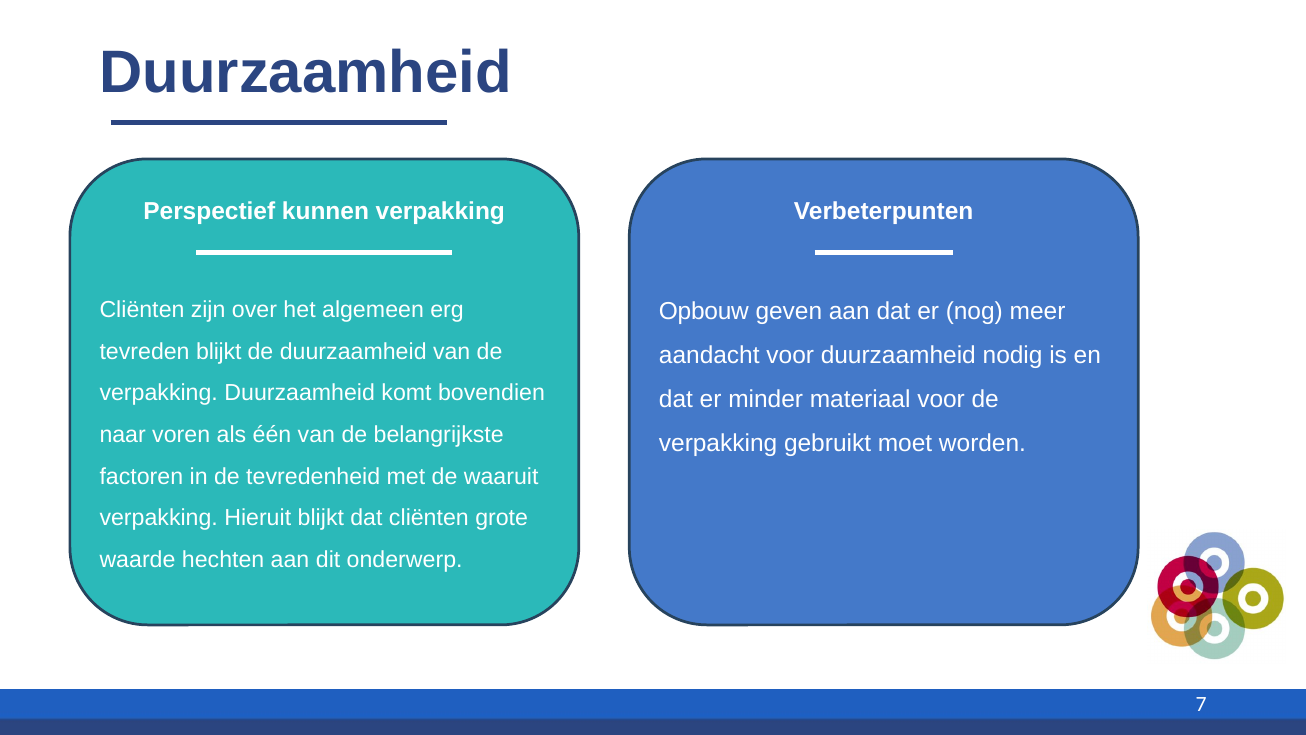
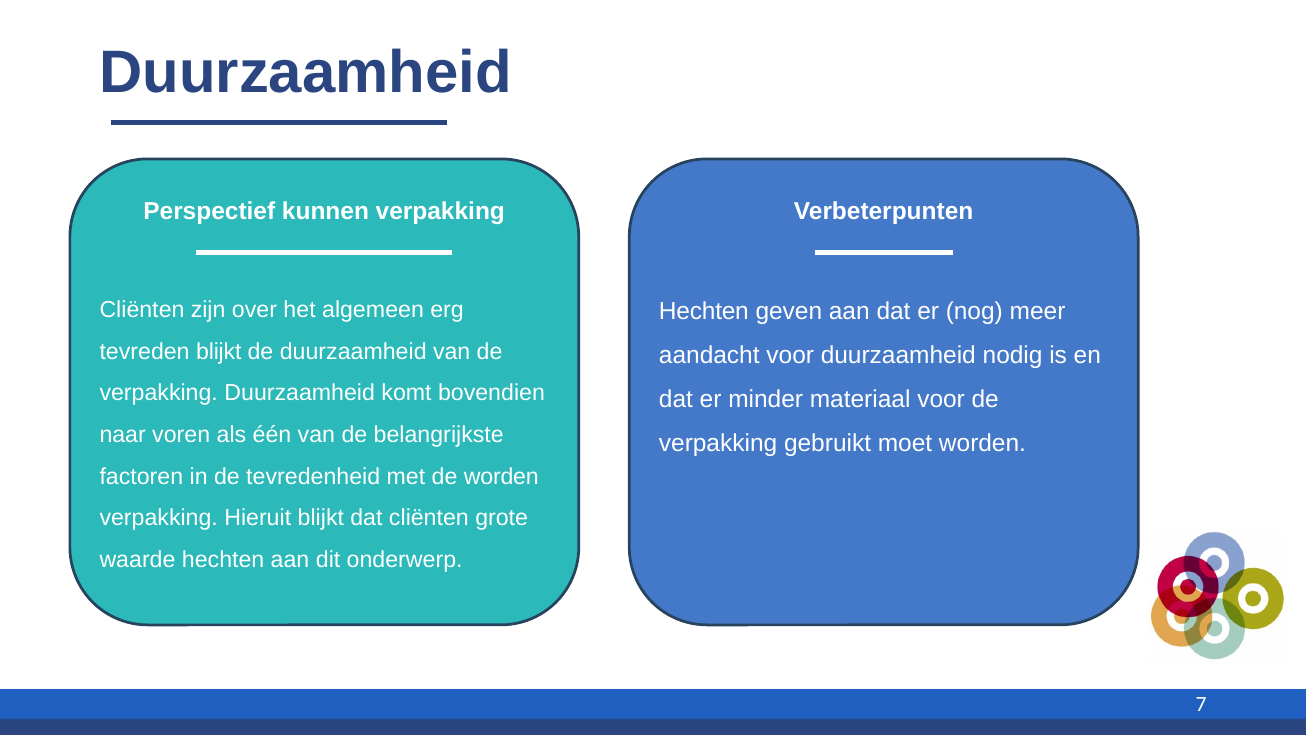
Opbouw: Opbouw -> Hechten (704, 311)
de waaruit: waaruit -> worden (501, 476)
